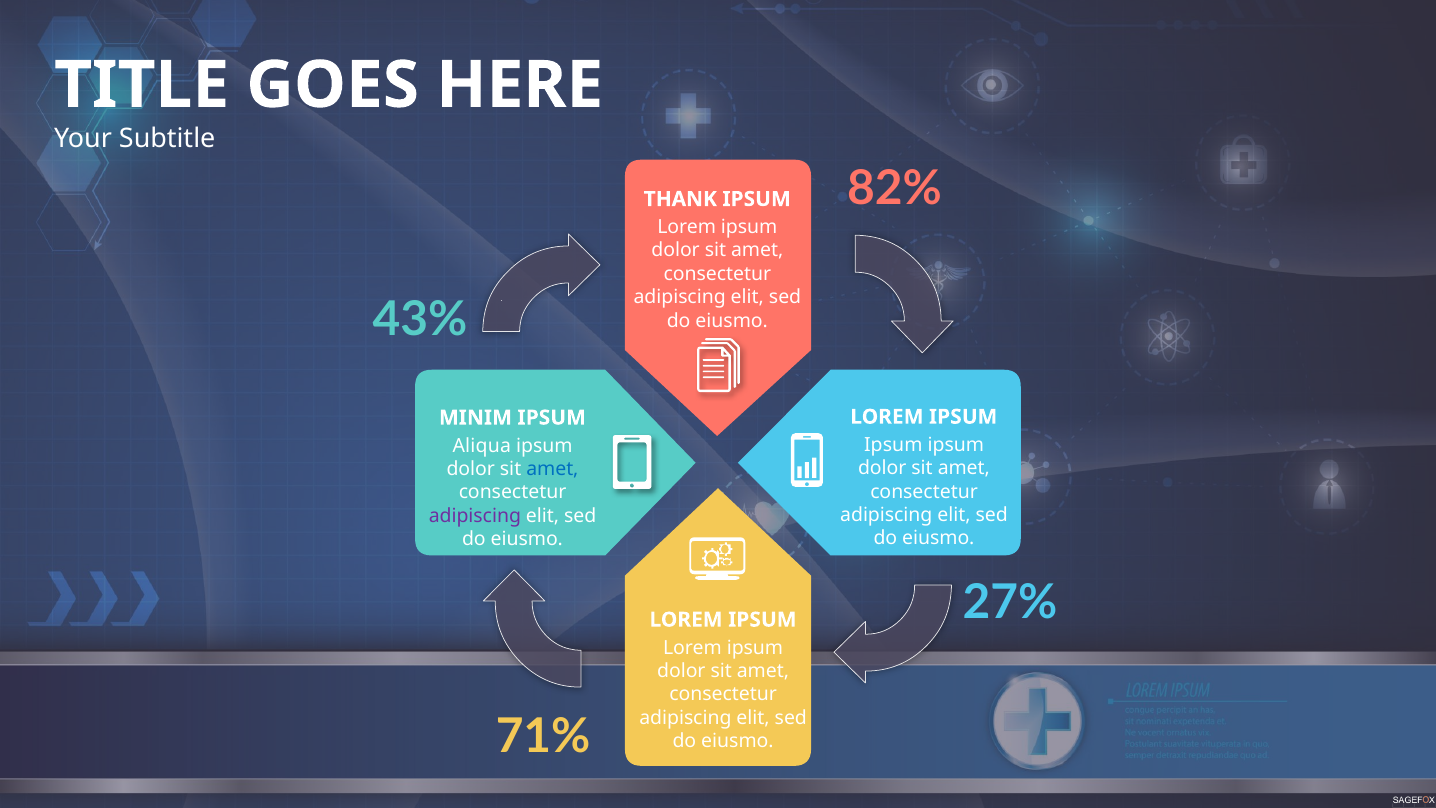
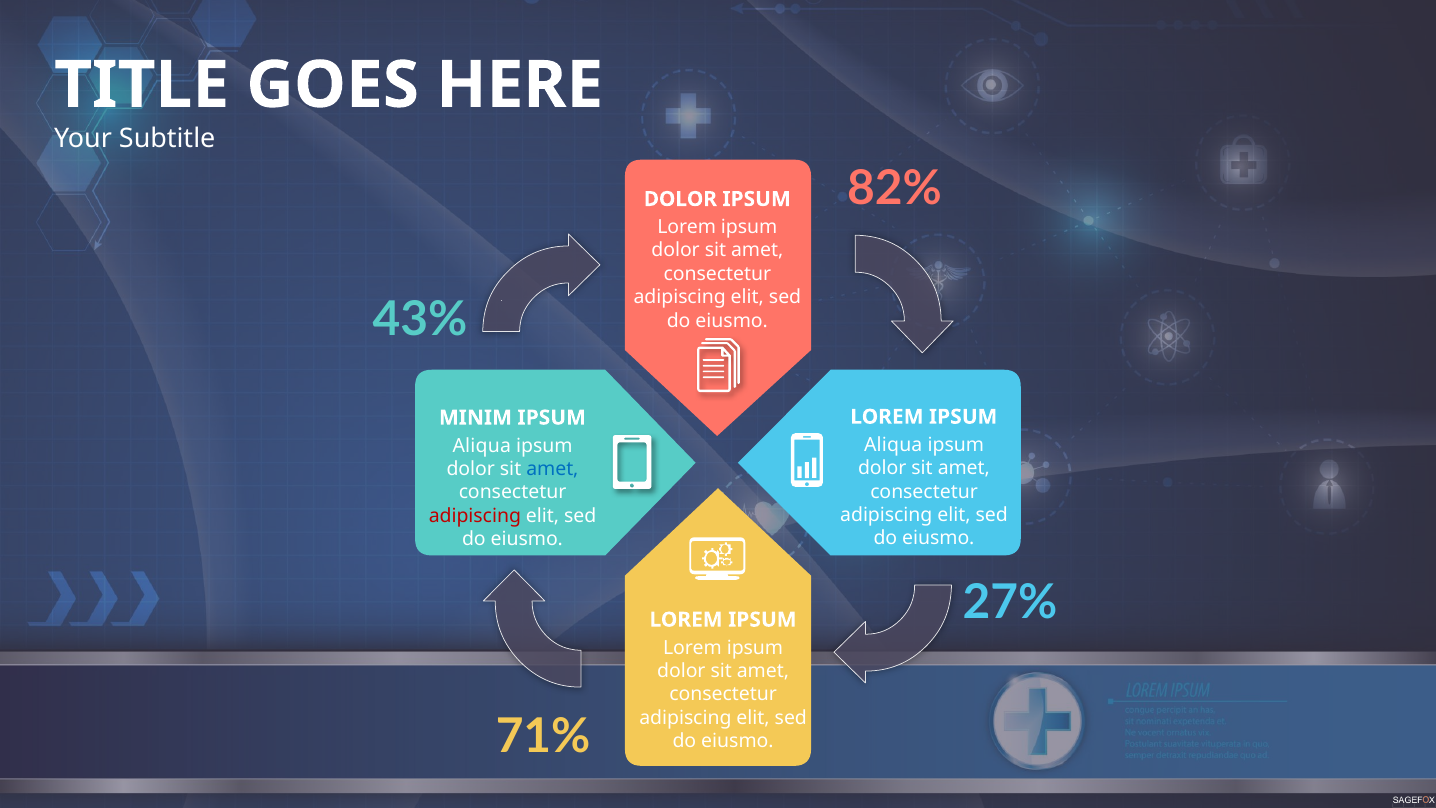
THANK: THANK -> DOLOR (680, 199)
Ipsum: Ipsum -> Aliqua (893, 445)
adipiscing colour: purple -> red (475, 516)
